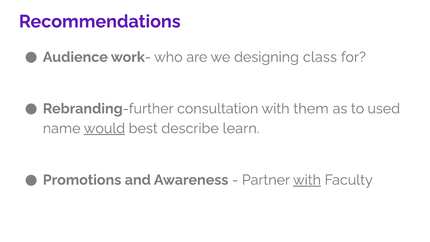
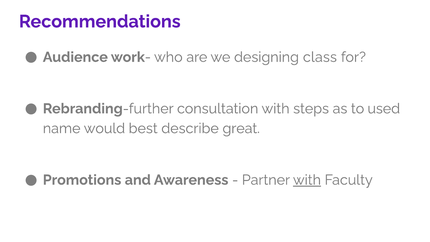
them: them -> steps (311, 109)
would underline: present -> none (104, 128)
learn: learn -> great (241, 128)
